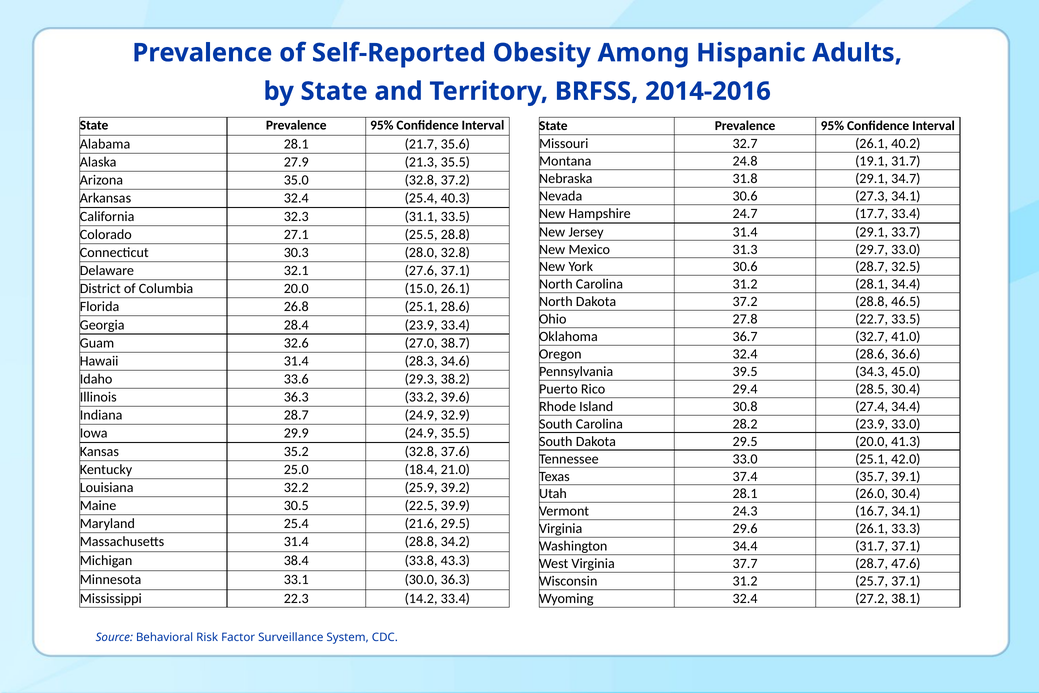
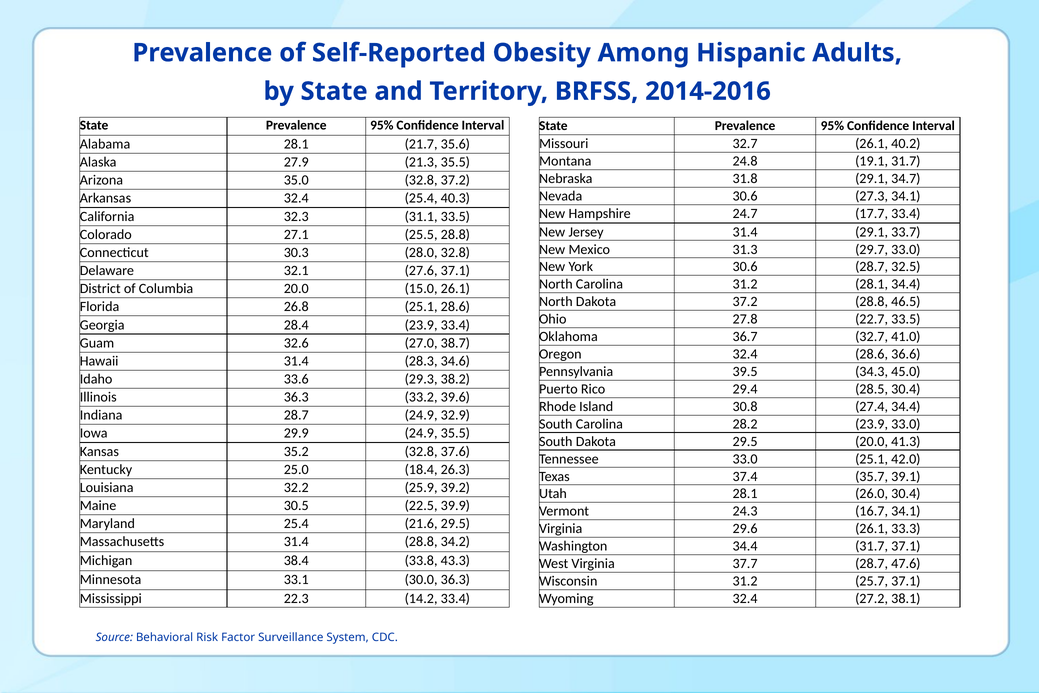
21.0: 21.0 -> 26.3 (455, 469)
